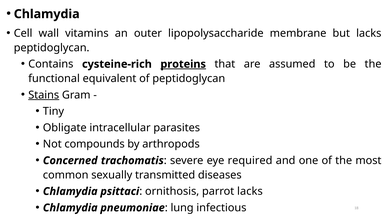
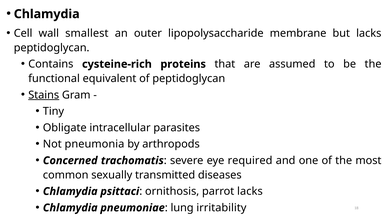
vitamins: vitamins -> smallest (87, 33)
proteins underline: present -> none (183, 64)
compounds: compounds -> pneumonia (94, 144)
infectious: infectious -> irritability (221, 208)
